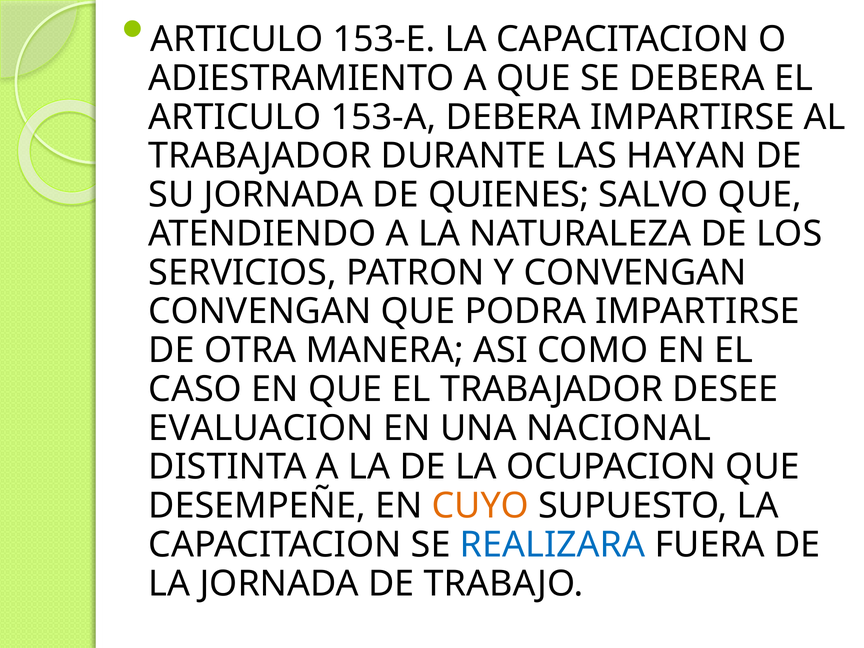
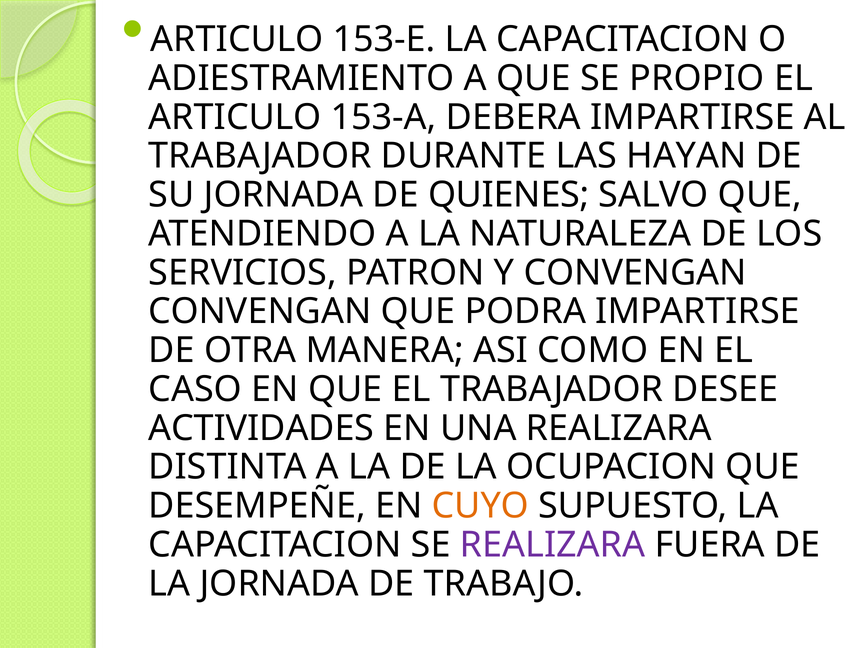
SE DEBERA: DEBERA -> PROPIO (697, 78)
EVALUACION: EVALUACION -> ACTIVIDADES (261, 428)
UNA NACIONAL: NACIONAL -> REALIZARA (619, 428)
REALIZARA colour: blue -> purple (553, 545)
